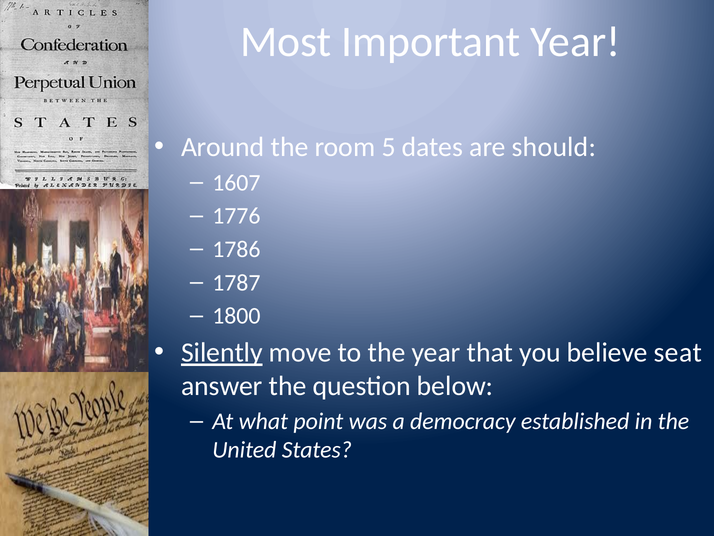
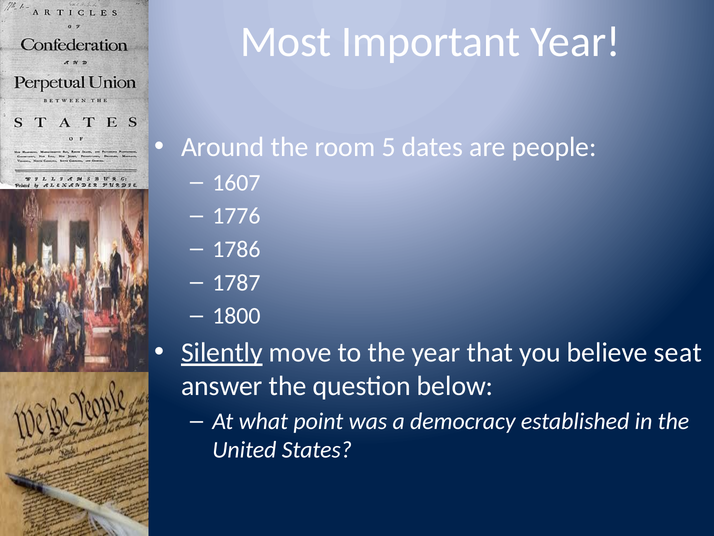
should: should -> people (554, 147)
